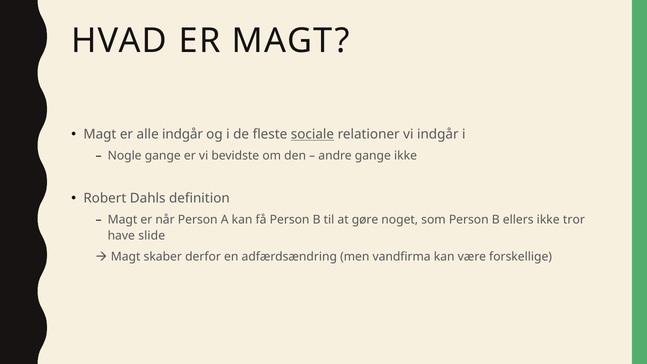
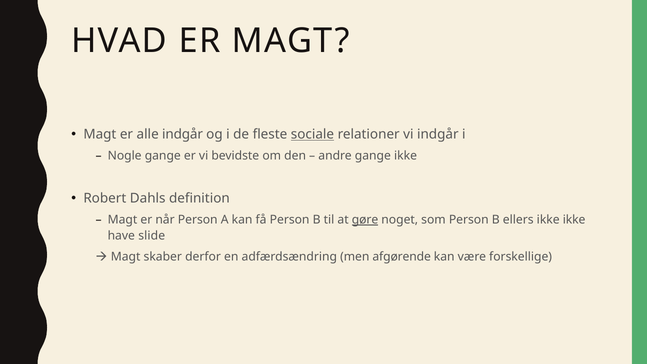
gøre underline: none -> present (365, 220)
ikke tror: tror -> ikke (574, 220)
vandfirma: vandfirma -> afgørende (402, 257)
